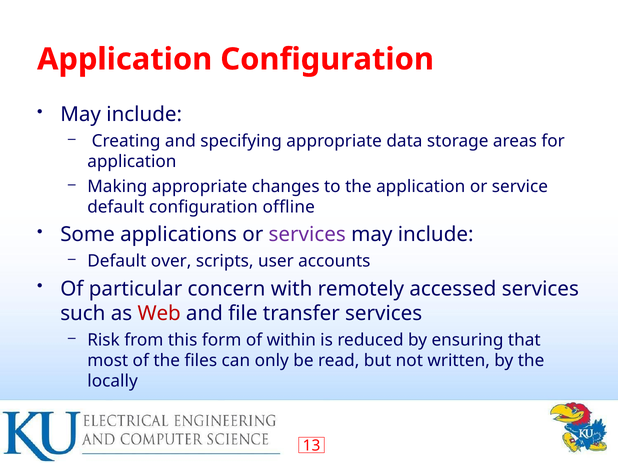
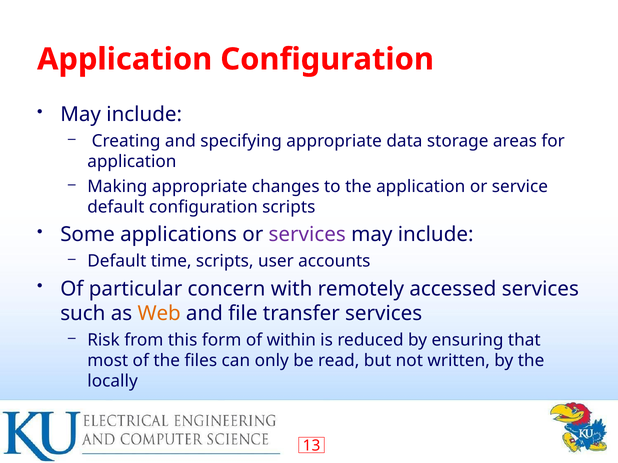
configuration offline: offline -> scripts (289, 207)
over: over -> time (171, 261)
Web colour: red -> orange (159, 314)
